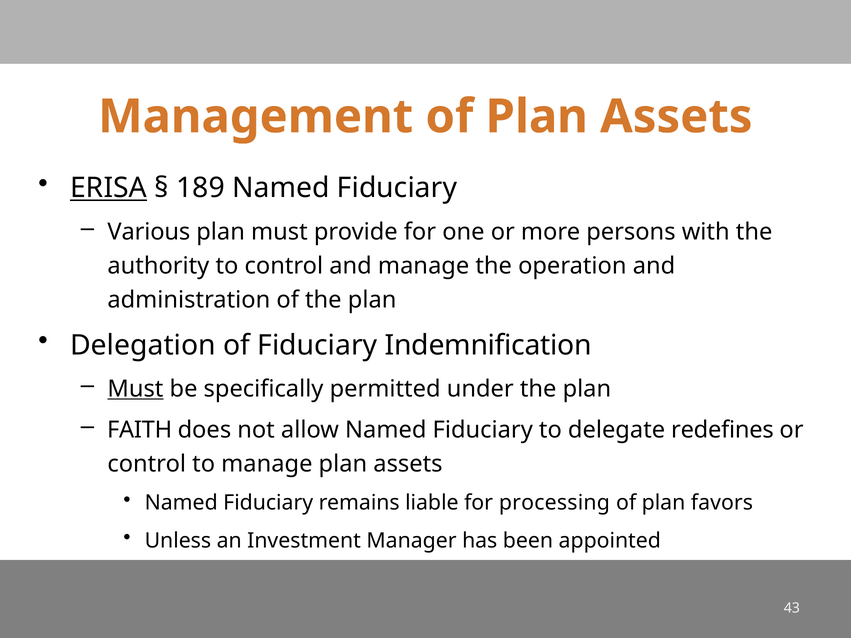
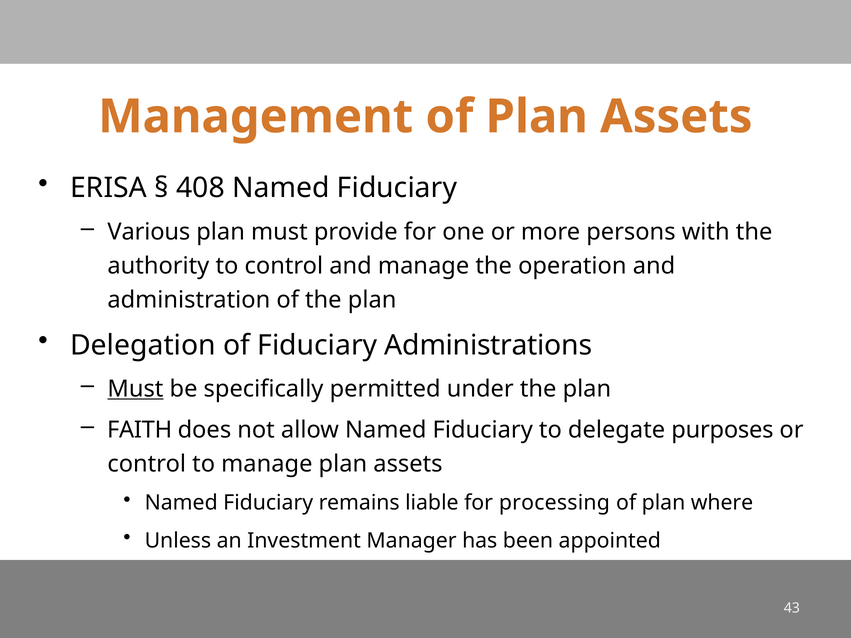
ERISA underline: present -> none (109, 188)
189: 189 -> 408 (200, 188)
Indemnification: Indemnification -> Administrations (488, 345)
redefines: redefines -> purposes (722, 430)
favors: favors -> where (722, 503)
